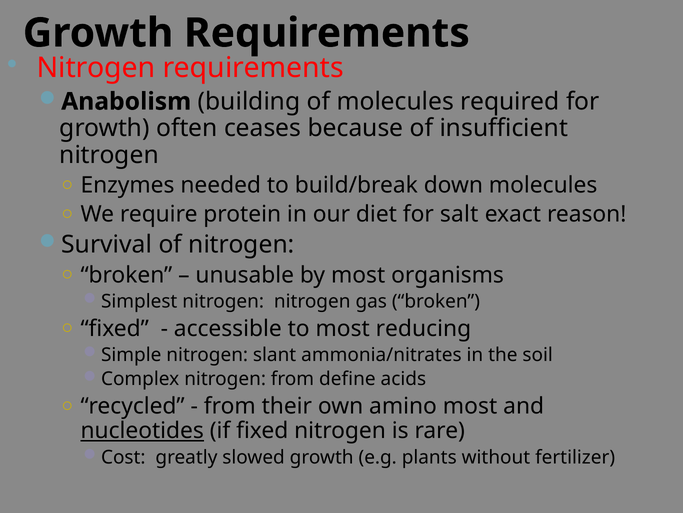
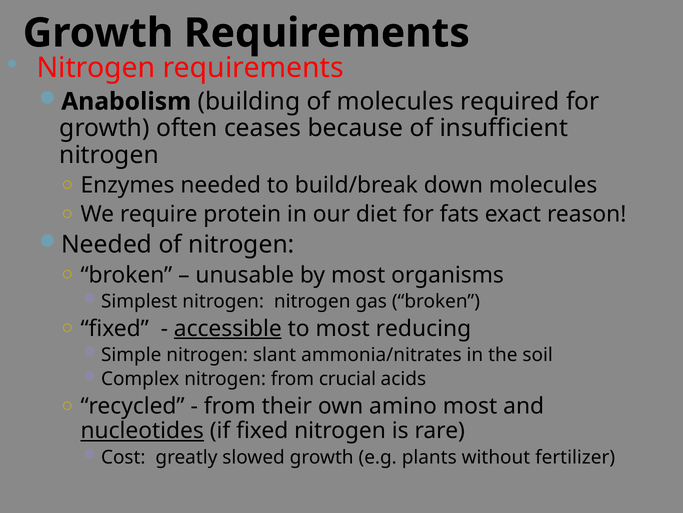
salt: salt -> fats (459, 214)
Survival: Survival -> Needed (107, 244)
accessible underline: none -> present (228, 328)
define: define -> crucial (347, 379)
